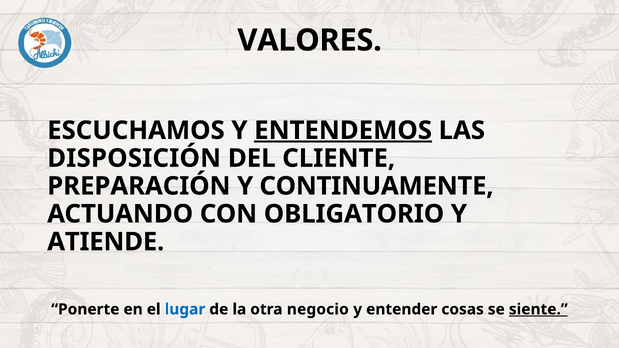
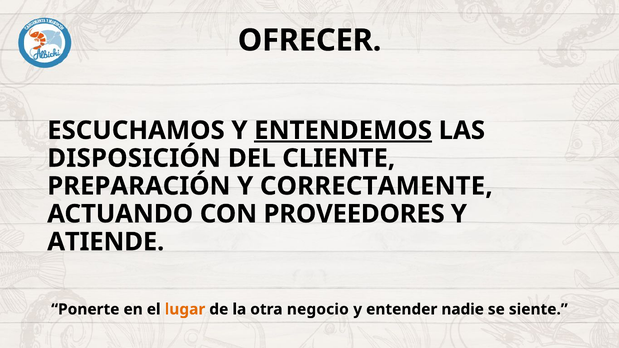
VALORES: VALORES -> OFRECER (310, 40)
CONTINUAMENTE: CONTINUAMENTE -> CORRECTAMENTE (376, 186)
OBLIGATORIO: OBLIGATORIO -> PROVEEDORES (354, 214)
lugar colour: blue -> orange (185, 309)
cosas: cosas -> nadie (463, 309)
siente underline: present -> none (538, 309)
